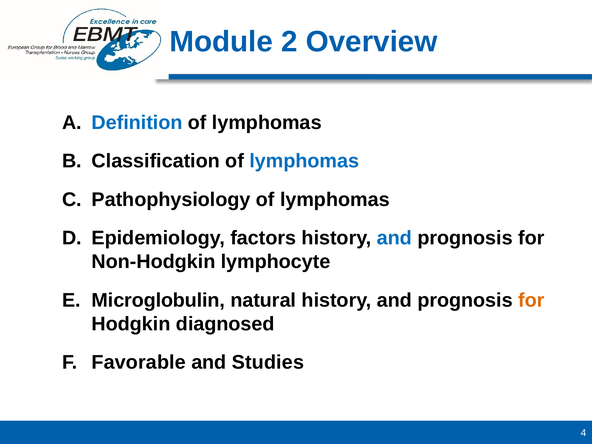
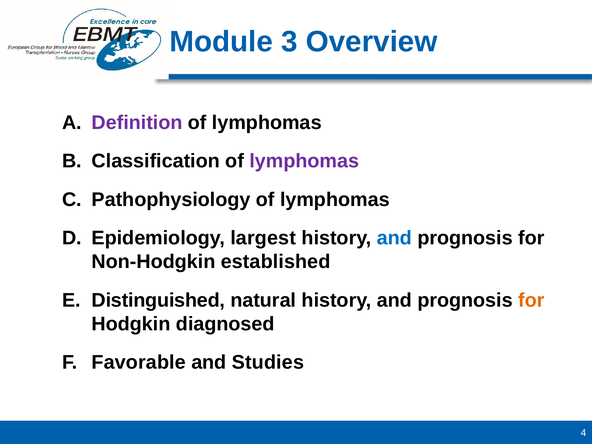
2: 2 -> 3 (289, 42)
Definition colour: blue -> purple (137, 123)
lymphomas colour: blue -> purple (304, 161)
factors: factors -> largest (263, 238)
lymphocyte: lymphocyte -> established (276, 262)
Microglobulin: Microglobulin -> Distinguished (158, 300)
